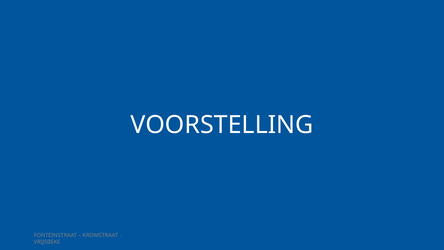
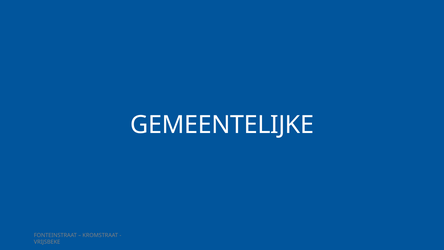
VOORSTELLING: VOORSTELLING -> GEMEENTELIJKE (222, 125)
